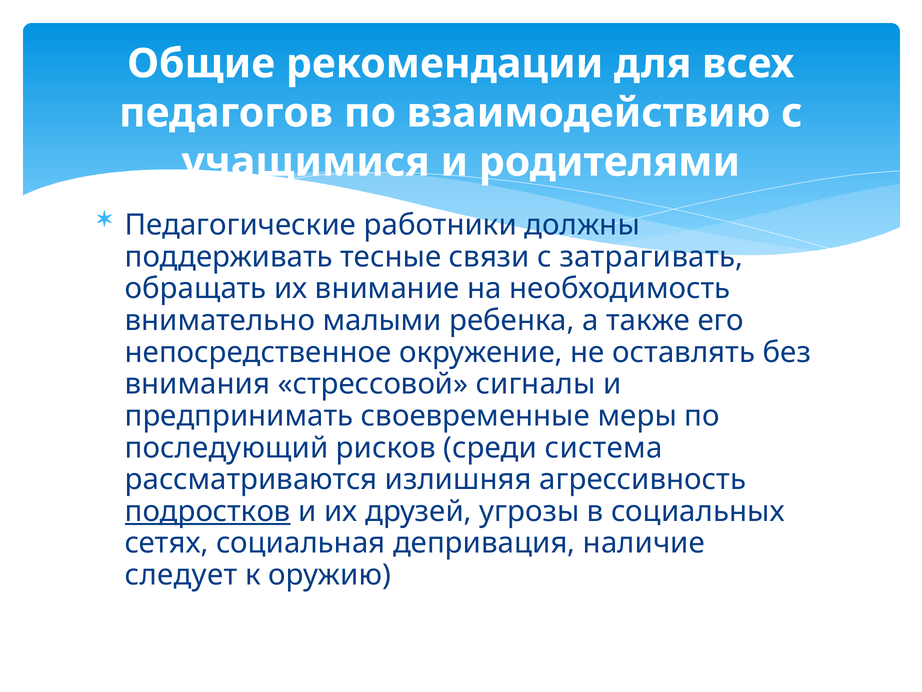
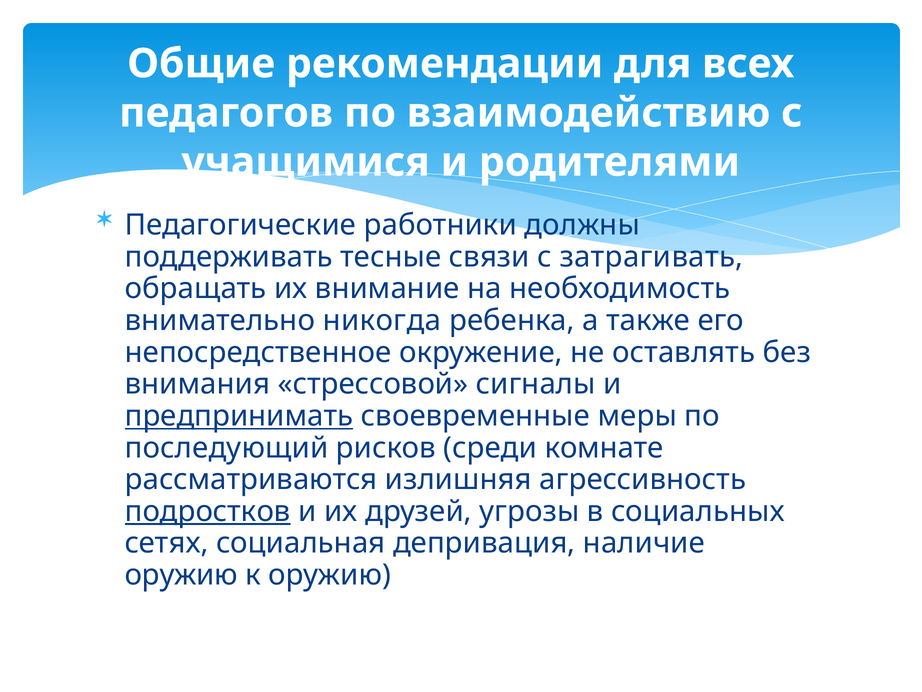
малыми: малыми -> никогда (382, 320)
предпринимать underline: none -> present (239, 416)
система: система -> комнате (604, 447)
следует: следует -> оружию (181, 575)
